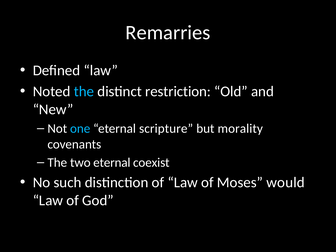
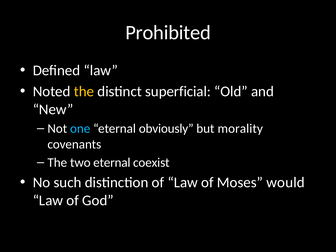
Remarries: Remarries -> Prohibited (168, 33)
the colour: light blue -> yellow (84, 91)
restriction: restriction -> superficial (178, 91)
scripture: scripture -> obviously (166, 129)
